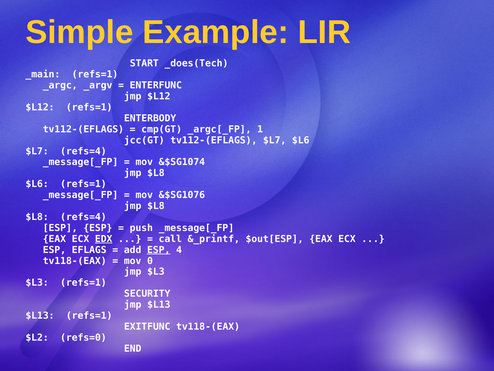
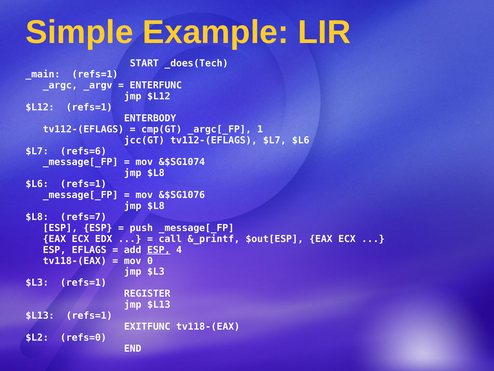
$L7 refs=4: refs=4 -> refs=6 (83, 151)
$L8 refs=4: refs=4 -> refs=7 (83, 217)
EDX underline: present -> none (104, 239)
SECURITY: SECURITY -> REGISTER (147, 293)
